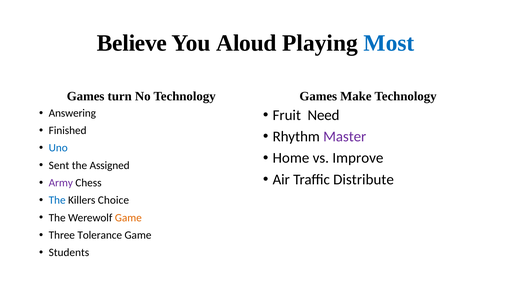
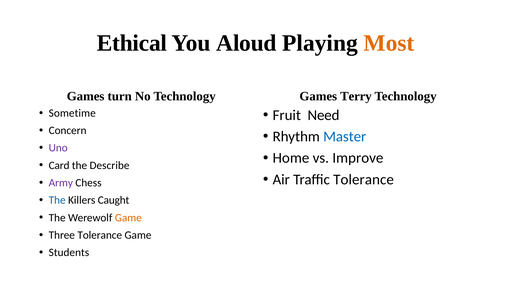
Believe: Believe -> Ethical (132, 43)
Most colour: blue -> orange (389, 43)
Make: Make -> Terry (356, 96)
Answering: Answering -> Sometime (72, 113)
Finished: Finished -> Concern (68, 131)
Master colour: purple -> blue (345, 137)
Uno colour: blue -> purple (58, 148)
Sent: Sent -> Card (59, 165)
Assigned: Assigned -> Describe (110, 165)
Traffic Distribute: Distribute -> Tolerance (364, 180)
Choice: Choice -> Caught (114, 200)
